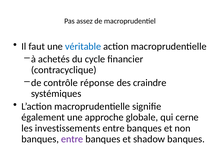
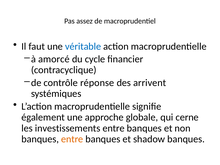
achetés: achetés -> amorcé (54, 59)
craindre: craindre -> arrivent (150, 83)
entre colour: purple -> orange (72, 139)
